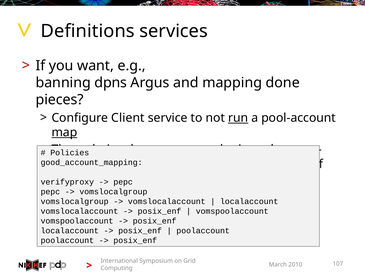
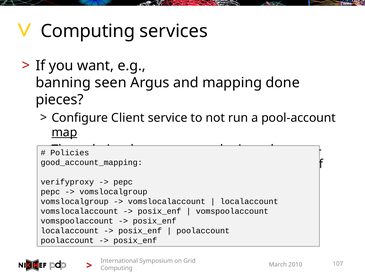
Definitions: Definitions -> Computing (88, 31)
dpns: dpns -> seen (111, 83)
run underline: present -> none (238, 118)
